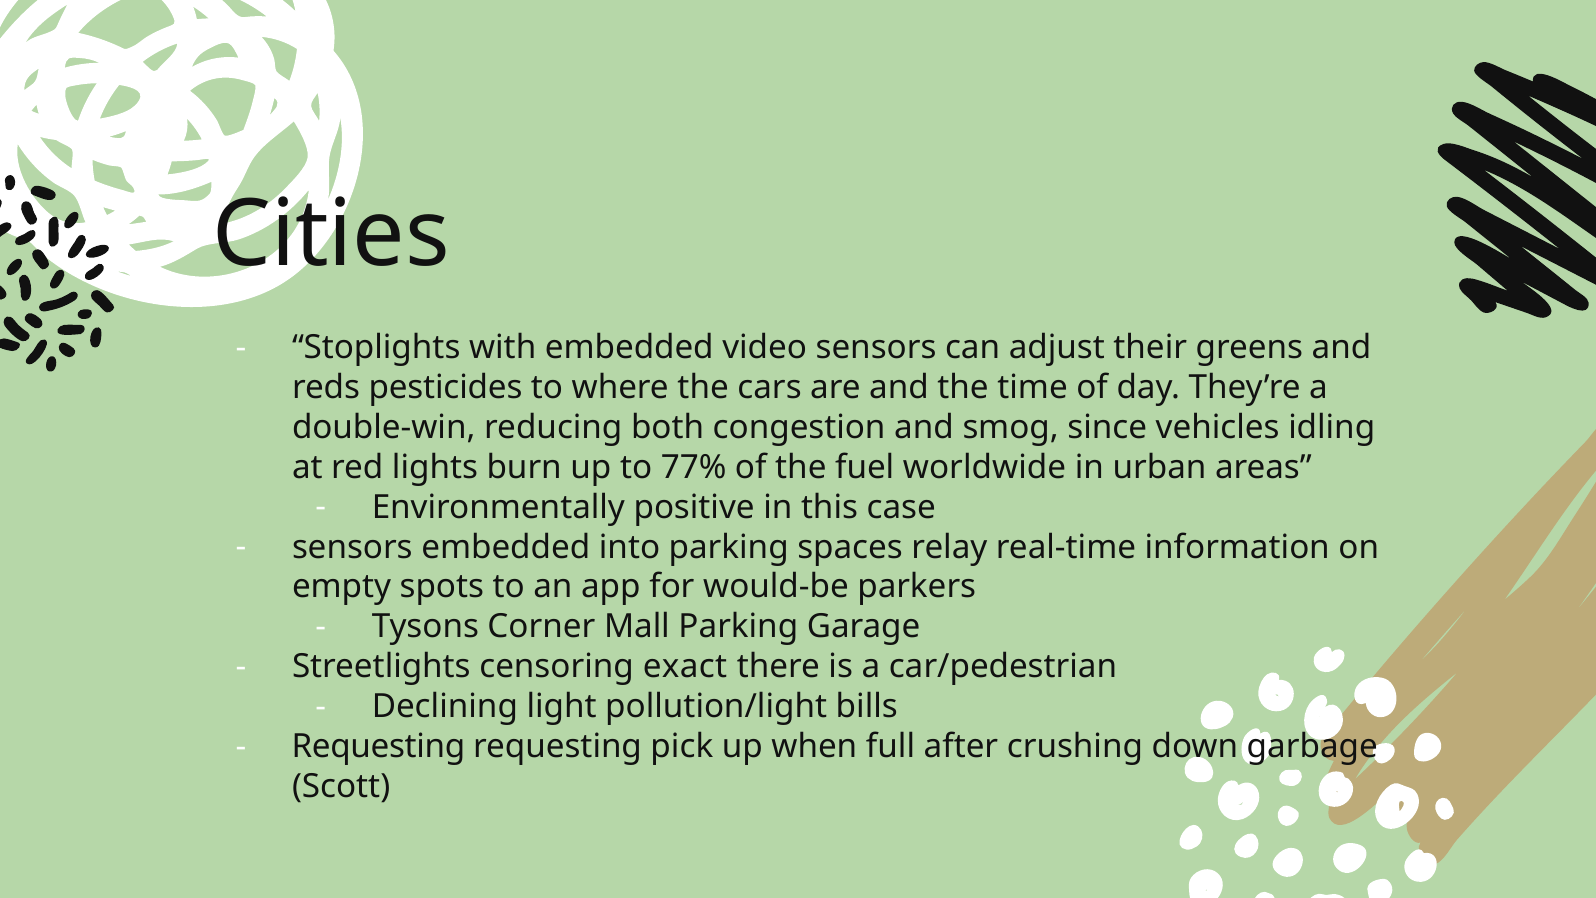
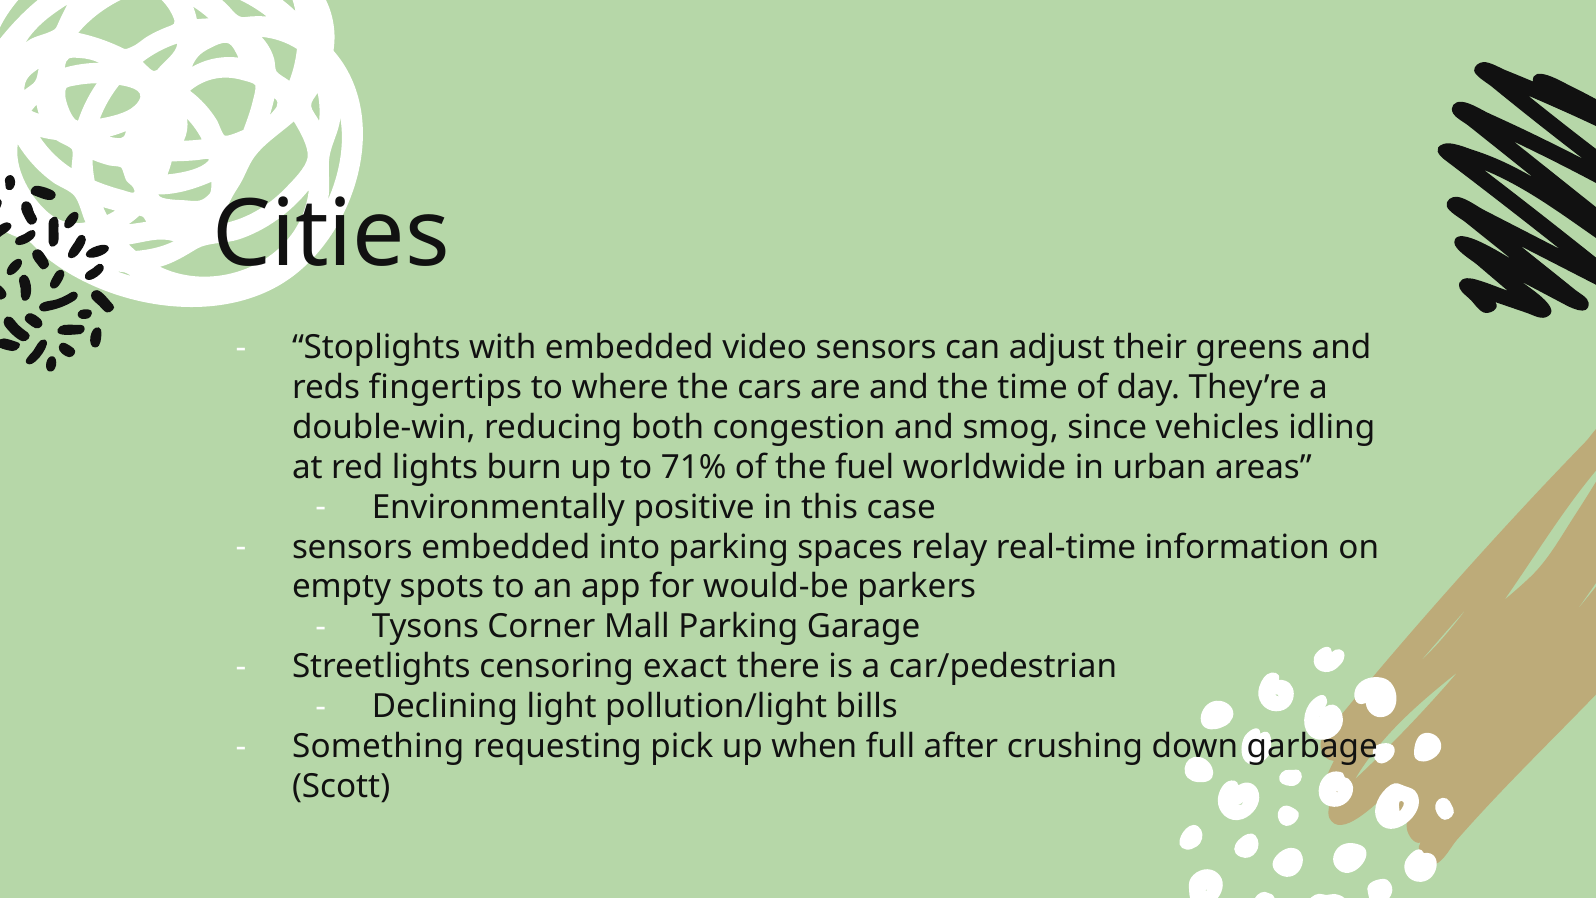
pesticides: pesticides -> fingertips (445, 387)
77%: 77% -> 71% (694, 467)
Requesting: Requesting -> Something (378, 746)
